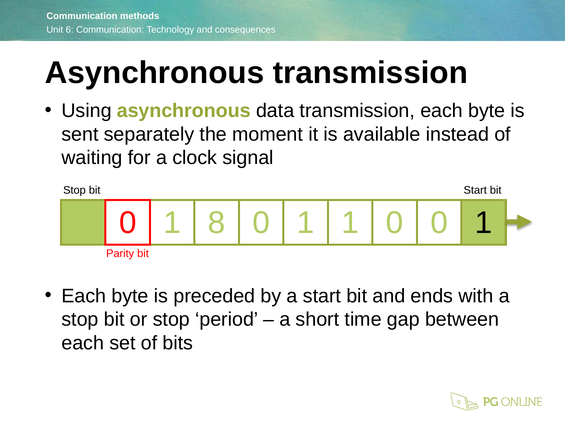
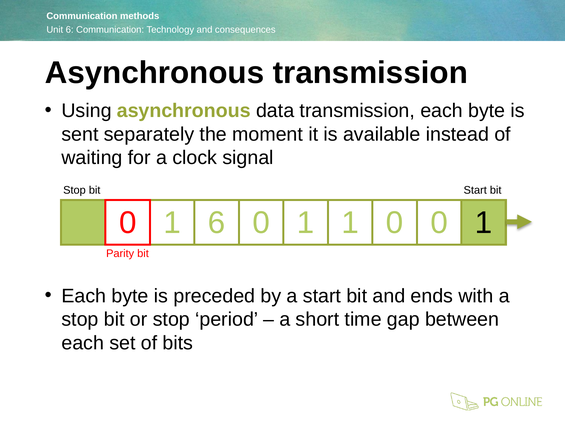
1 8: 8 -> 6 (217, 223)
